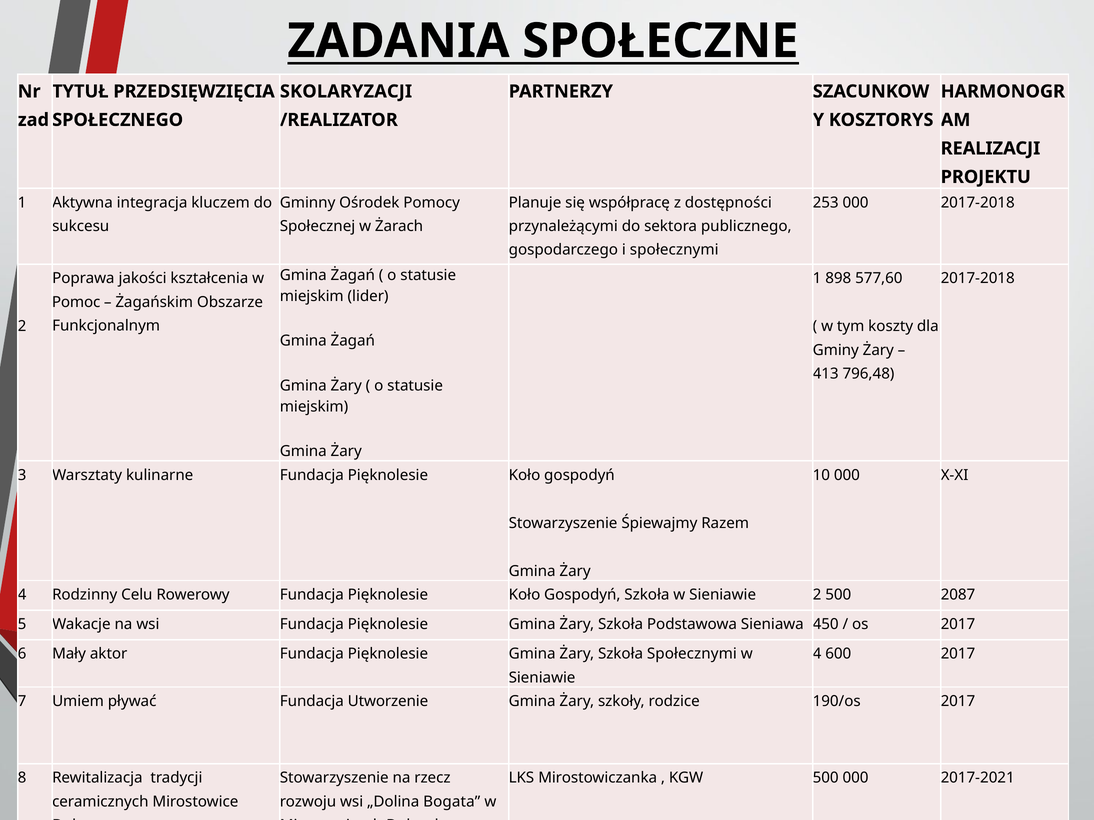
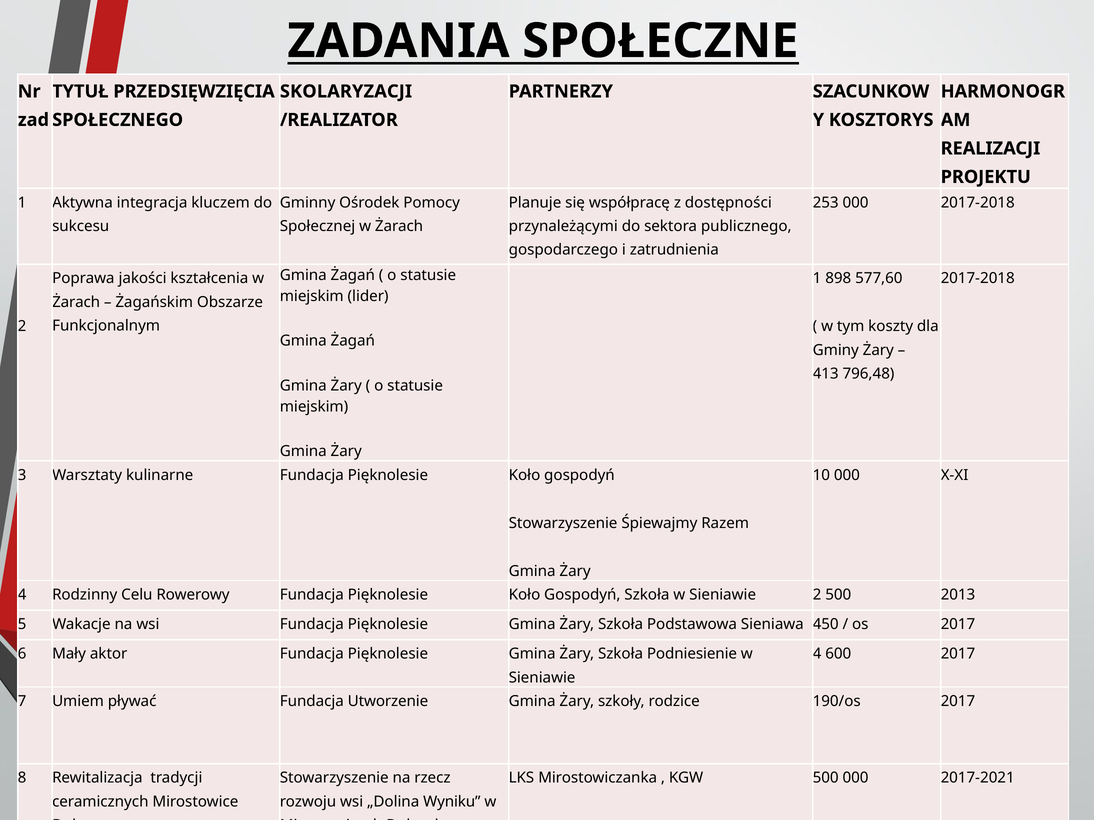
i społecznymi: społecznymi -> zatrudnienia (674, 250)
Pomoc: Pomoc -> Żarach (76, 302)
2087: 2087 -> 2013 (958, 595)
Szkoła Społecznymi: Społecznymi -> Podniesienie (692, 654)
Bogata: Bogata -> Wyniku (452, 802)
